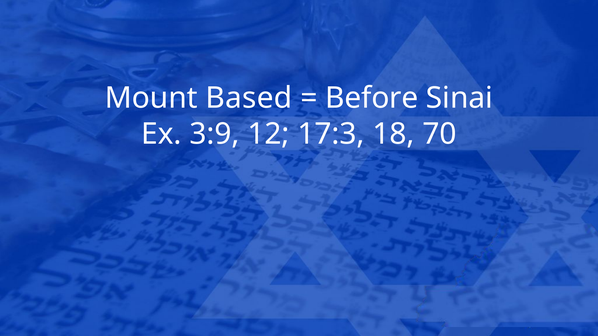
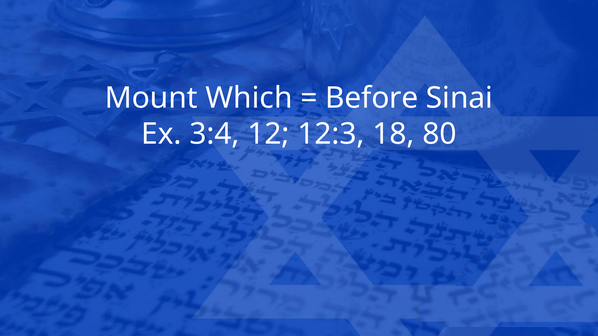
Based: Based -> Which (249, 98)
3:9: 3:9 -> 3:4 (215, 134)
17:3: 17:3 -> 12:3 (331, 134)
70: 70 -> 80 (439, 134)
